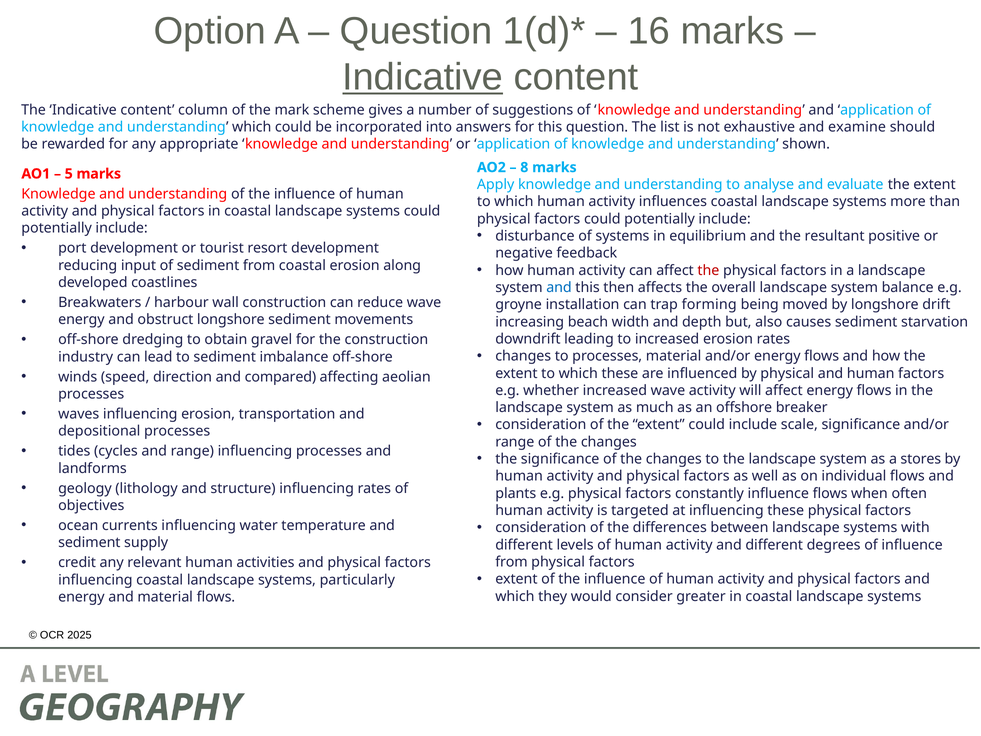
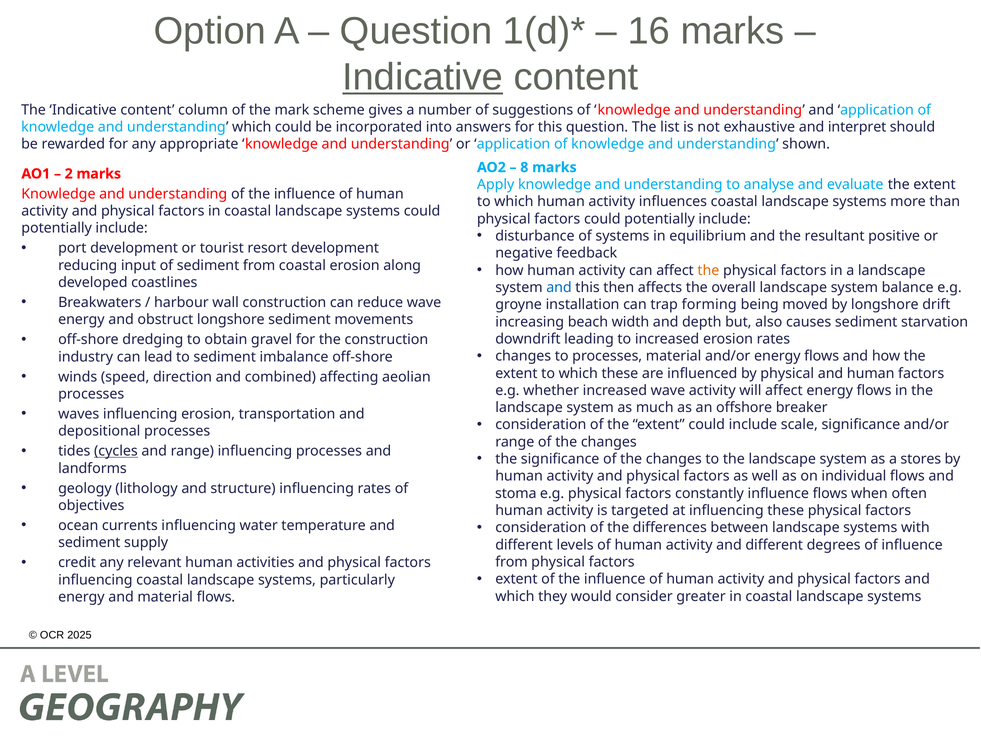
examine: examine -> interpret (857, 127)
5: 5 -> 2 (69, 174)
the colour: red -> orange (708, 270)
compared: compared -> combined (280, 377)
cycles underline: none -> present (116, 451)
plants: plants -> stoma (516, 493)
